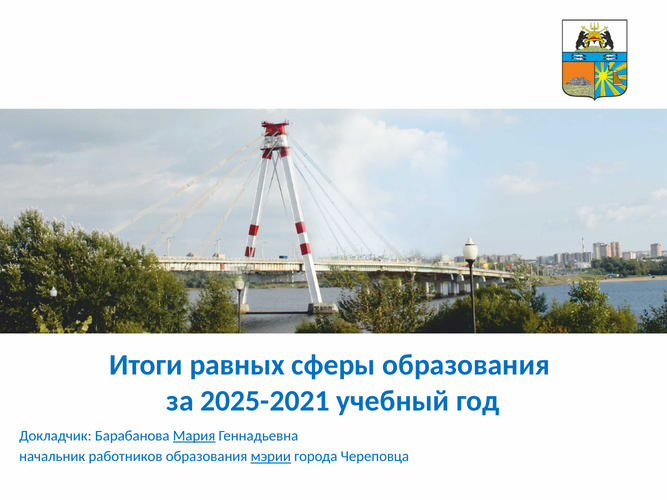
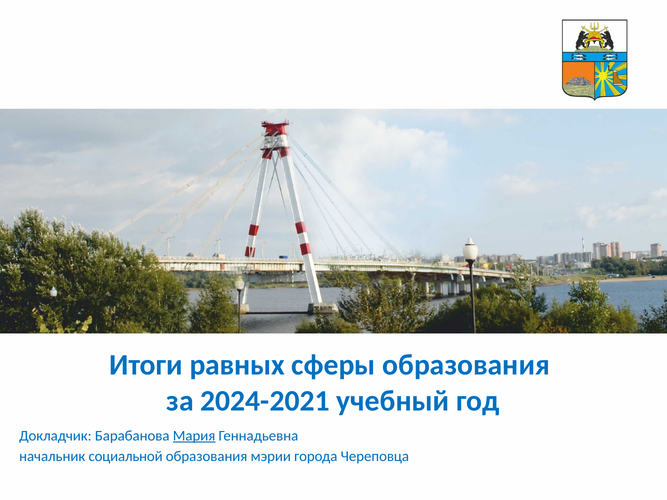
2025-2021: 2025-2021 -> 2024-2021 (265, 401)
работников: работников -> социальной (126, 457)
мэрии underline: present -> none (271, 457)
